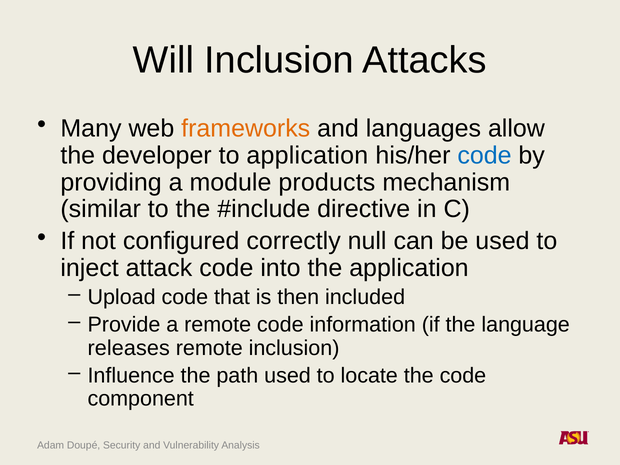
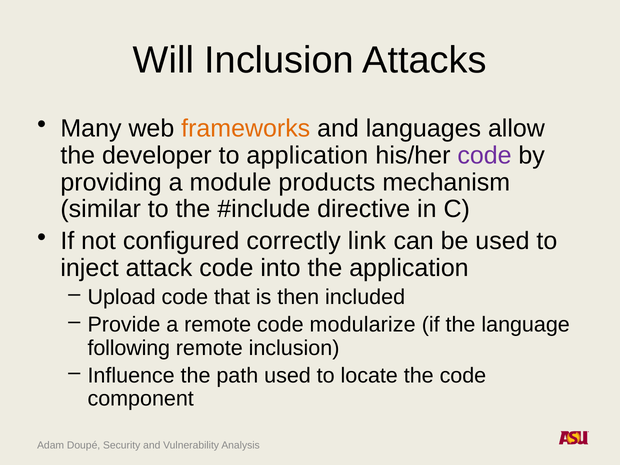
code colour: blue -> purple (484, 155)
null: null -> link (367, 241)
information: information -> modularize (363, 325)
releases: releases -> following (129, 348)
